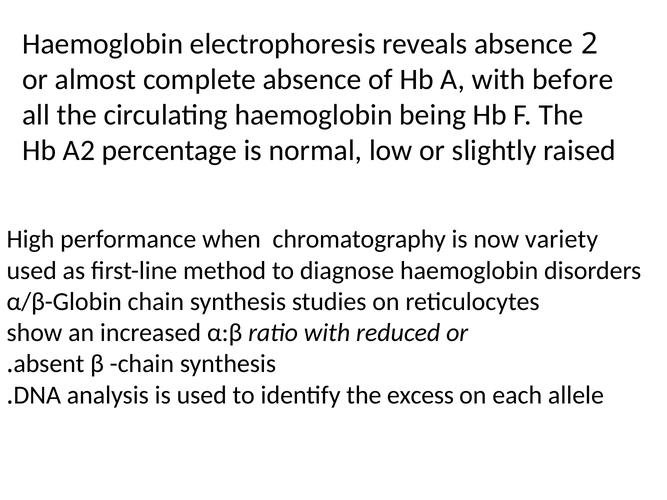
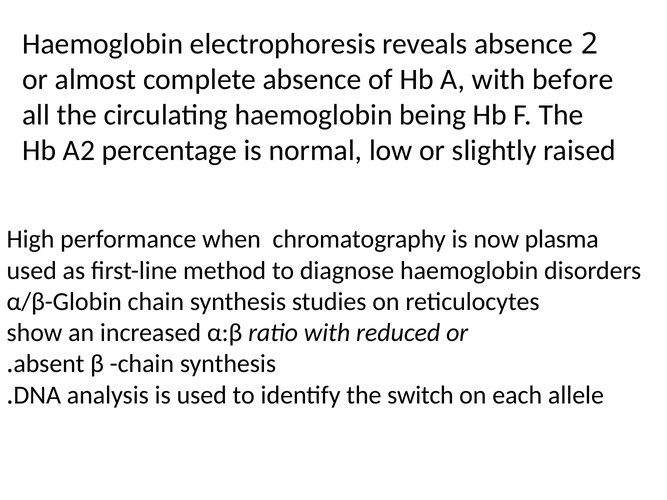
variety: variety -> plasma (562, 239)
excess: excess -> switch (420, 395)
